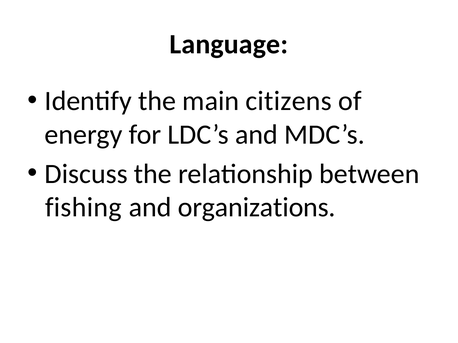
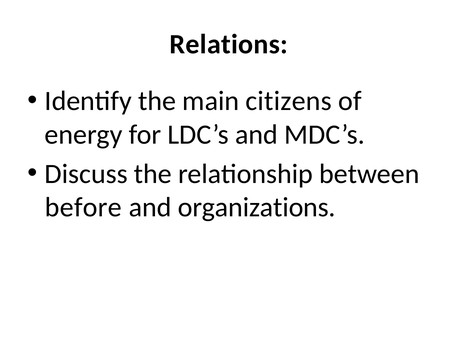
Language: Language -> Relations (229, 44)
fishing: fishing -> before (83, 208)
